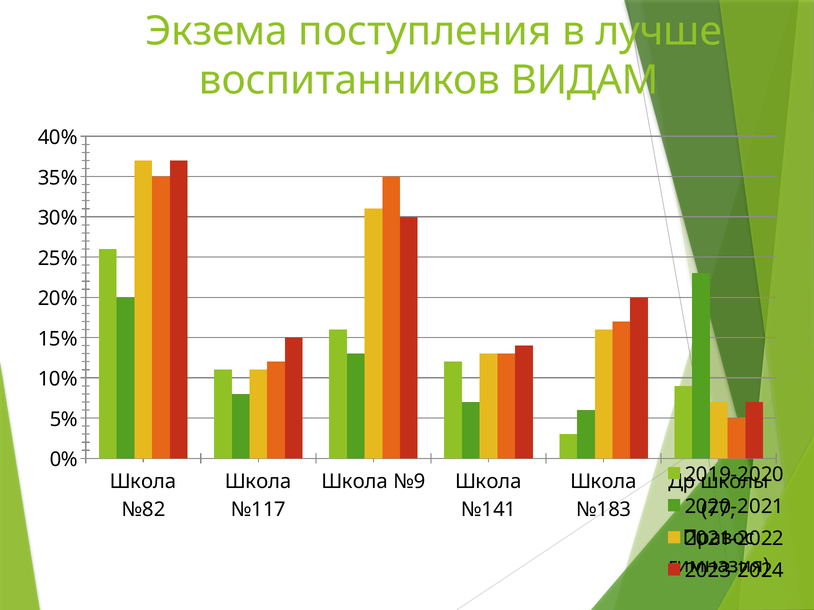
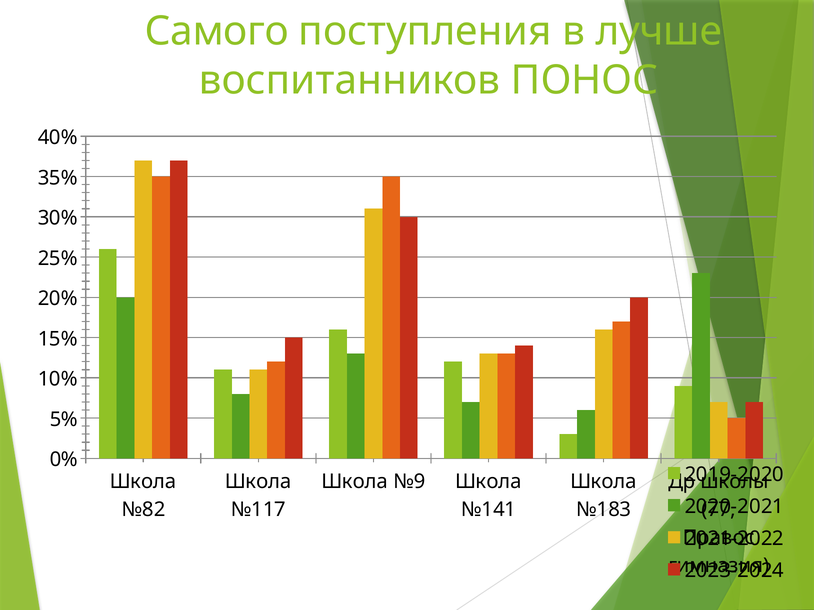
Экзема: Экзема -> Самого (217, 31)
ВИДАМ: ВИДАМ -> ПОНОС (584, 80)
